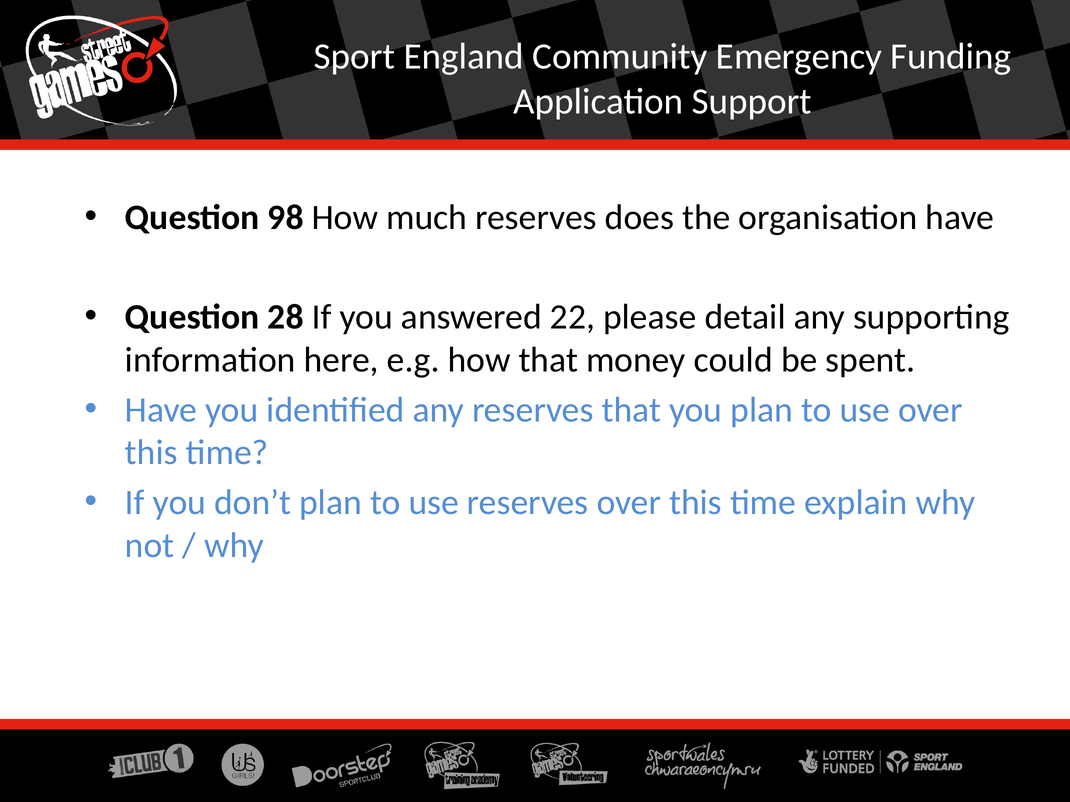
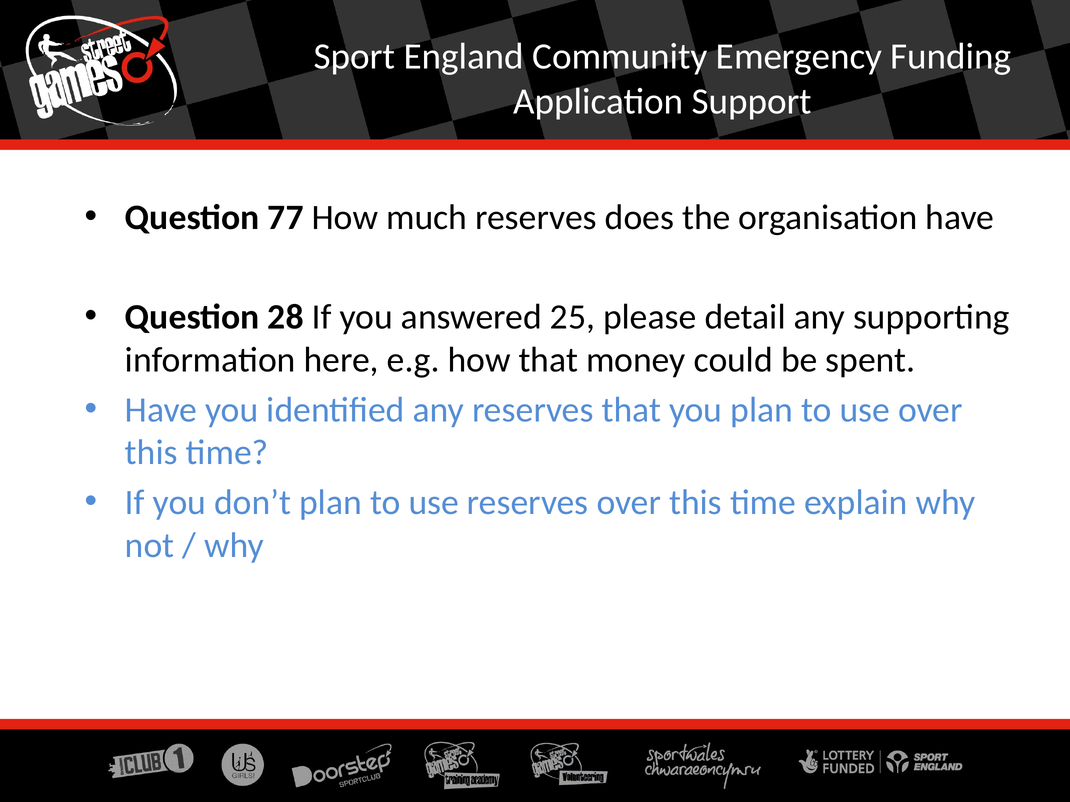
98: 98 -> 77 (286, 218)
22: 22 -> 25 (572, 317)
